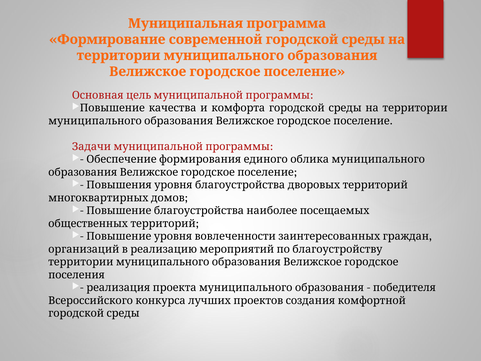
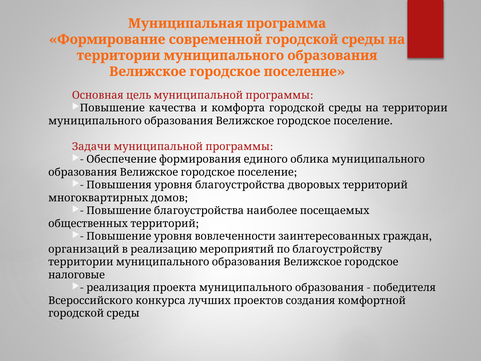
поселения: поселения -> налоговые (77, 275)
